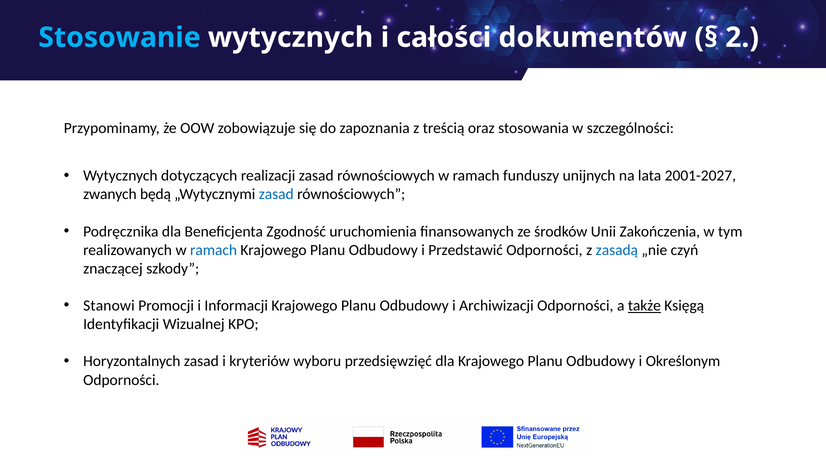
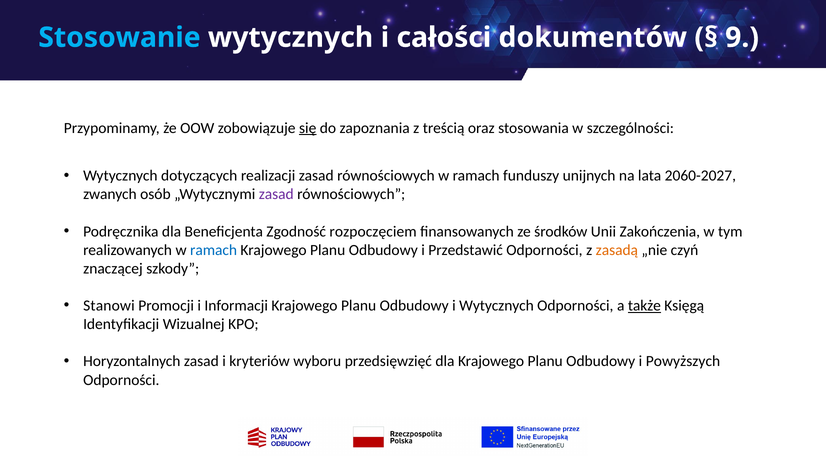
2: 2 -> 9 (742, 38)
się underline: none -> present (308, 128)
2001-2027: 2001-2027 -> 2060-2027 (700, 176)
będą: będą -> osób (155, 195)
zasad colour: blue -> purple (276, 195)
uruchomienia: uruchomienia -> rozpoczęciem (373, 232)
zasadą colour: blue -> orange (617, 250)
i Archiwizacji: Archiwizacji -> Wytycznych (497, 306)
Określonym: Określonym -> Powyższych (683, 362)
